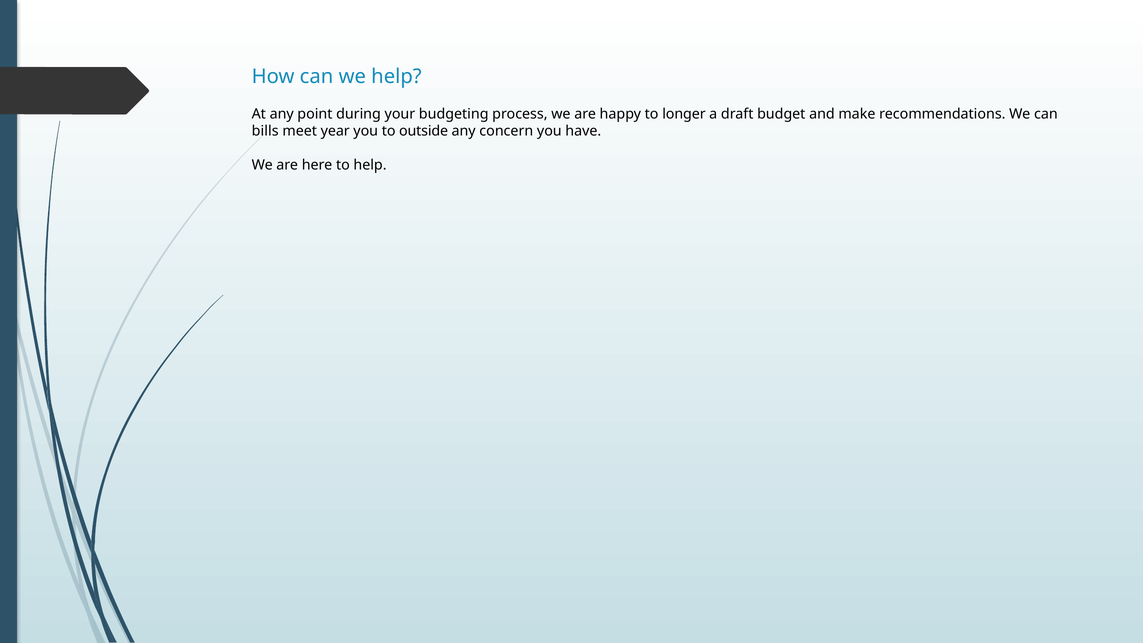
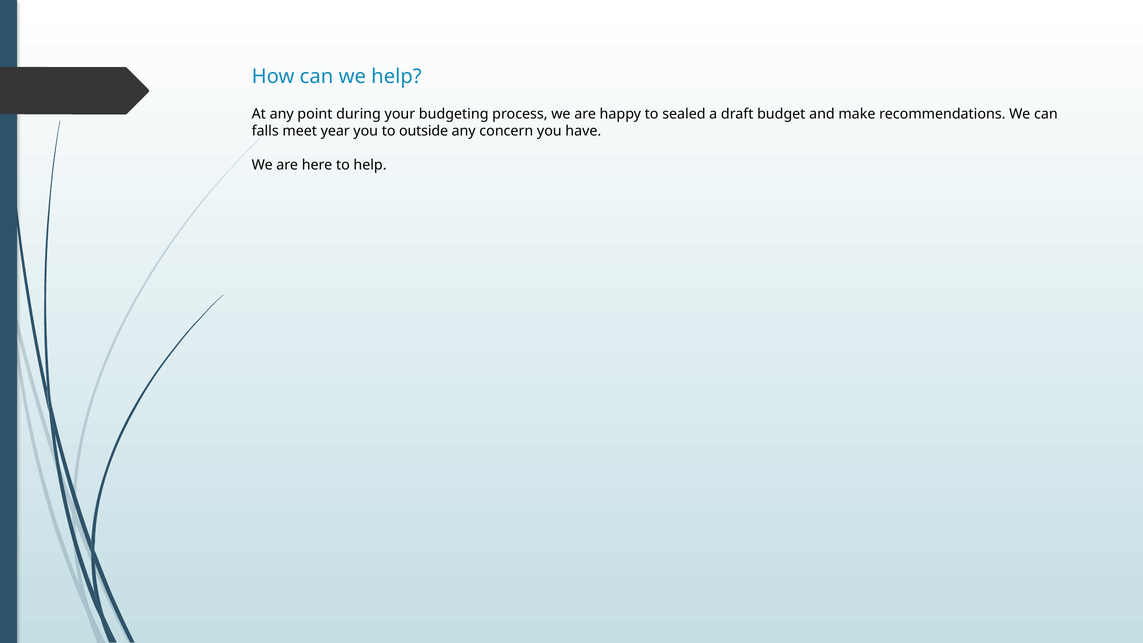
longer: longer -> sealed (684, 114)
bills: bills -> falls (265, 131)
